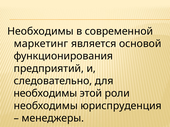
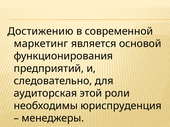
Необходимы: Необходимы -> Достижению (40, 31)
необходимы: необходимы -> аудиторская (45, 94)
